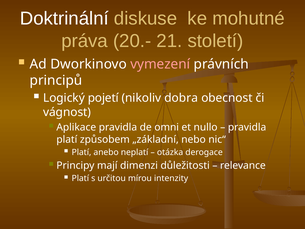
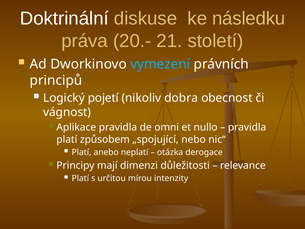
mohutné: mohutné -> následku (249, 18)
vymezení colour: pink -> light blue (160, 64)
„základní: „základní -> „spojující (156, 139)
